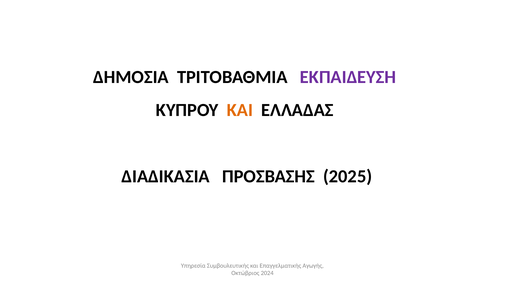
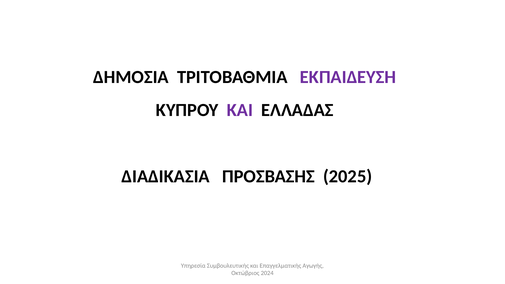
ΚΑΙ colour: orange -> purple (240, 110)
